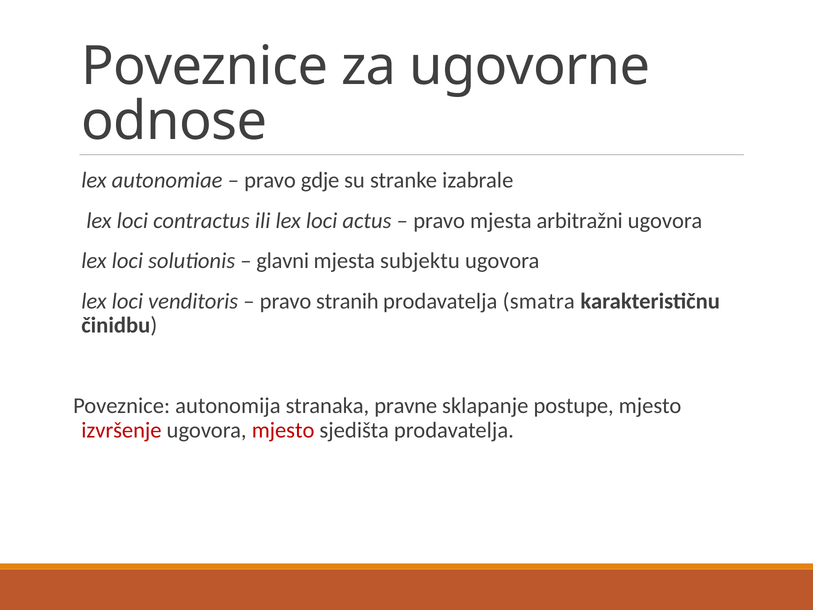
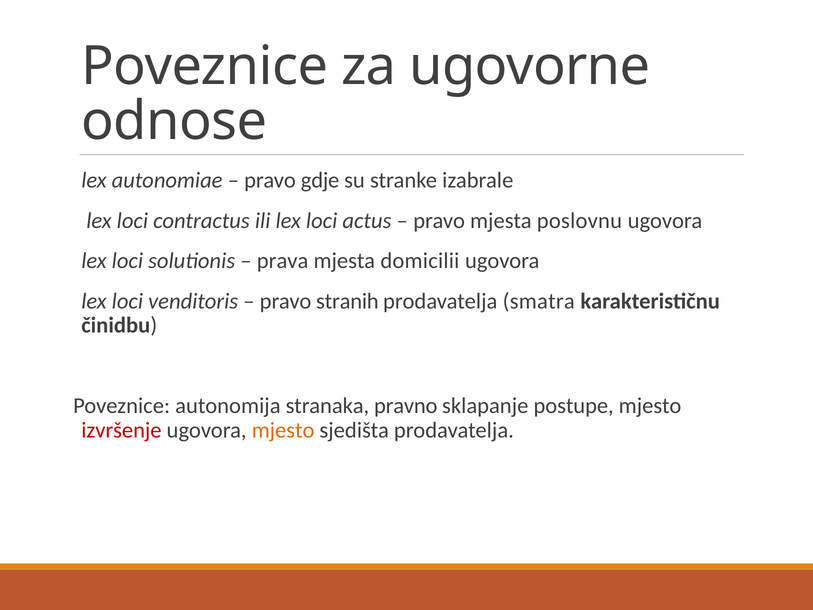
arbitražni: arbitražni -> poslovnu (579, 221)
glavni: glavni -> prava (283, 261)
subjektu: subjektu -> domicilii (420, 261)
pravne: pravne -> pravno (406, 406)
mjesto colour: red -> orange (283, 430)
